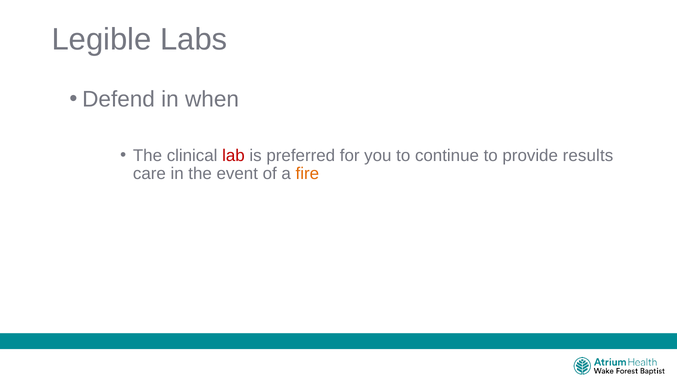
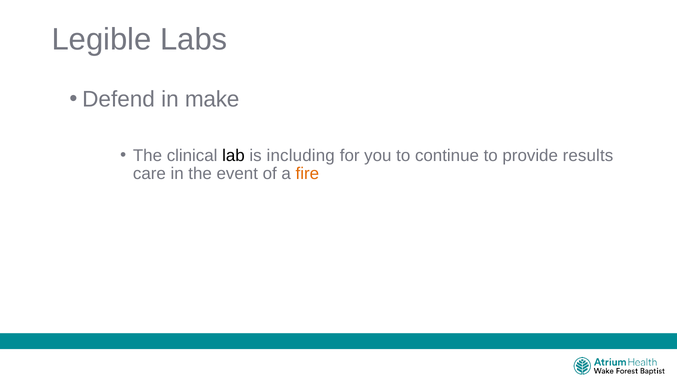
when: when -> make (212, 99)
lab colour: red -> black (233, 155)
preferred: preferred -> including (301, 155)
